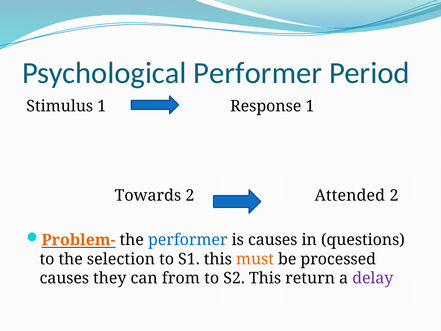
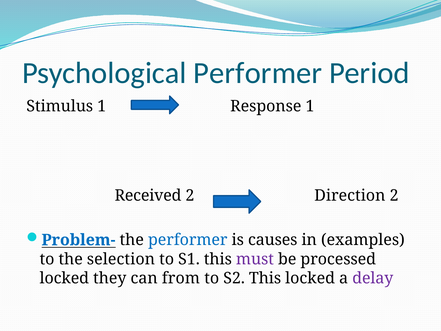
Towards: Towards -> Received (148, 195)
Attended: Attended -> Direction (350, 195)
Problem- colour: orange -> blue (78, 240)
questions: questions -> examples (363, 240)
must colour: orange -> purple (255, 259)
causes: causes -> locked (64, 278)
This return: return -> locked (310, 278)
